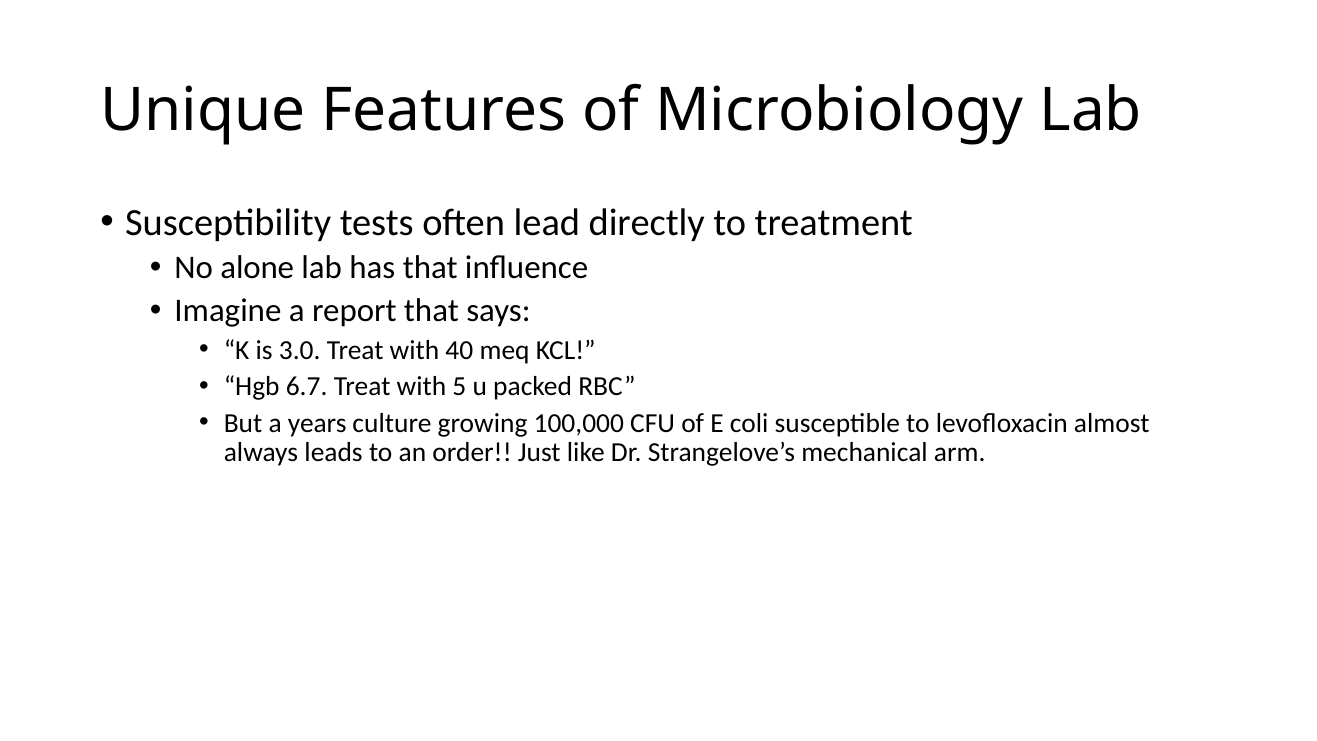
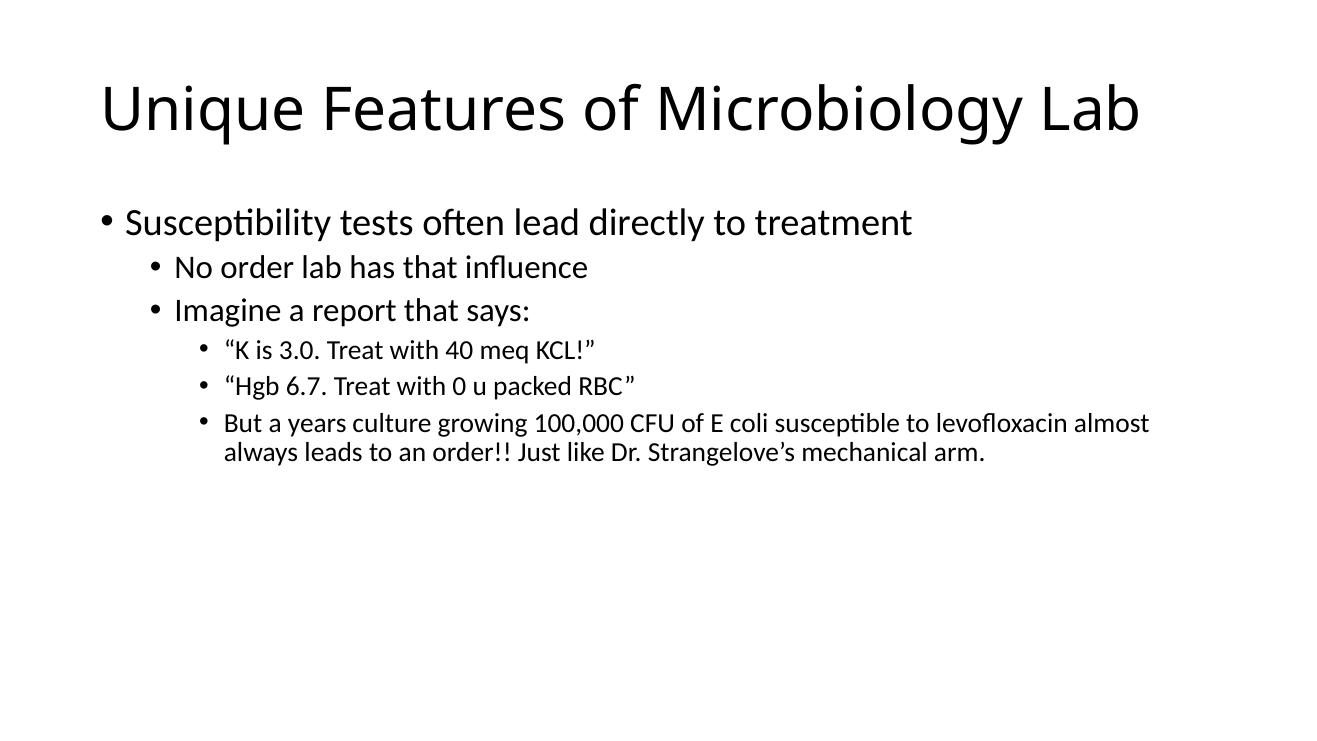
No alone: alone -> order (257, 268)
5: 5 -> 0 (459, 386)
